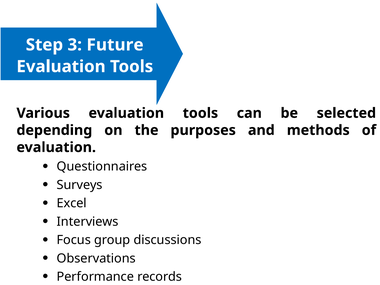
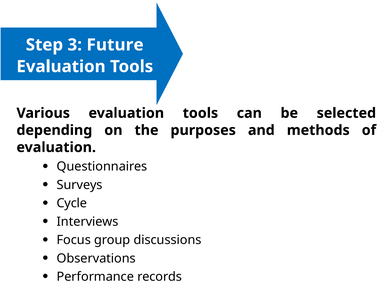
Excel: Excel -> Cycle (72, 203)
